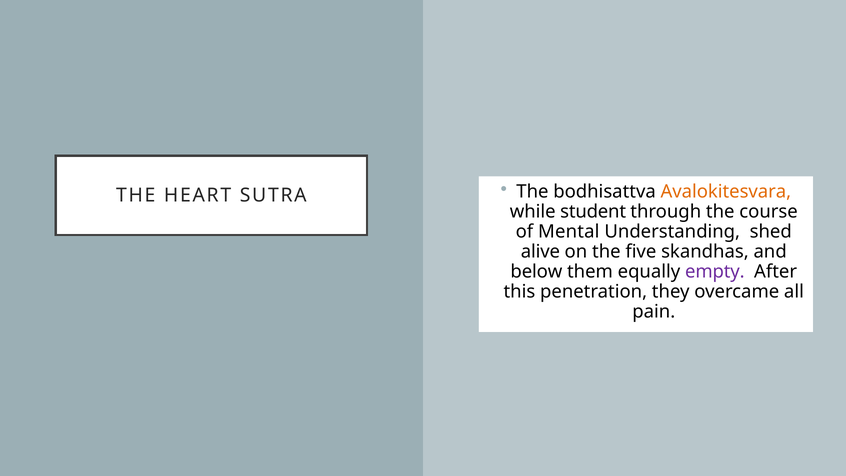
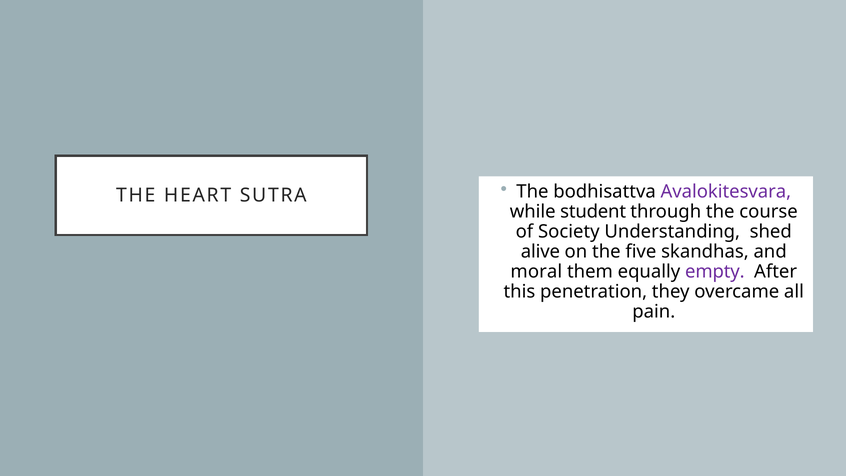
Avalokitesvara colour: orange -> purple (726, 192)
Mental: Mental -> Society (569, 232)
below: below -> moral (536, 272)
